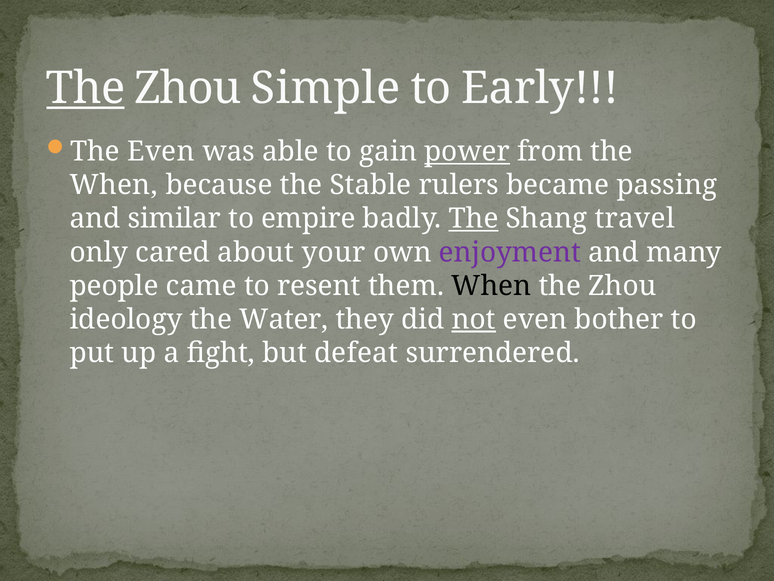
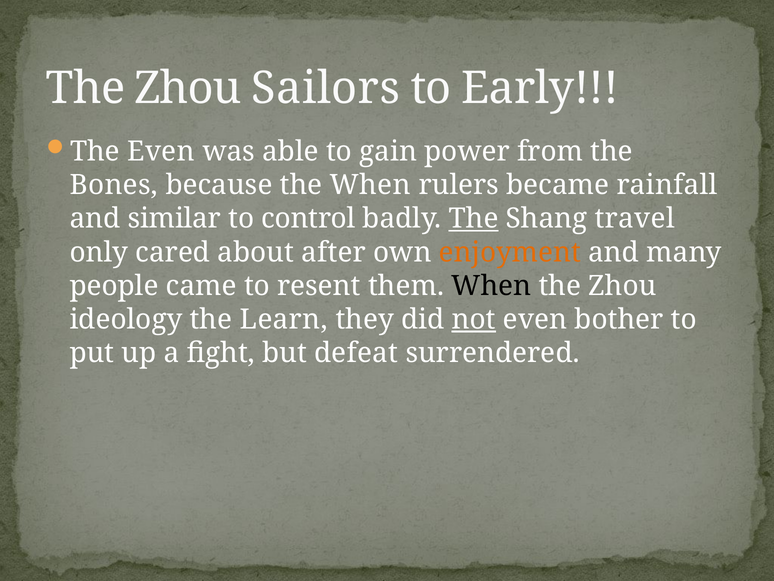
The underline: present -> none (86, 88)
Simple: Simple -> Sailors (326, 88)
power underline: present -> none (467, 152)
When: When -> Bones (114, 185)
the Stable: Stable -> When (370, 185)
passing: passing -> rainfall (667, 185)
empire: empire -> control (308, 219)
your: your -> after (334, 252)
enjoyment colour: purple -> orange (510, 252)
Water: Water -> Learn (284, 319)
